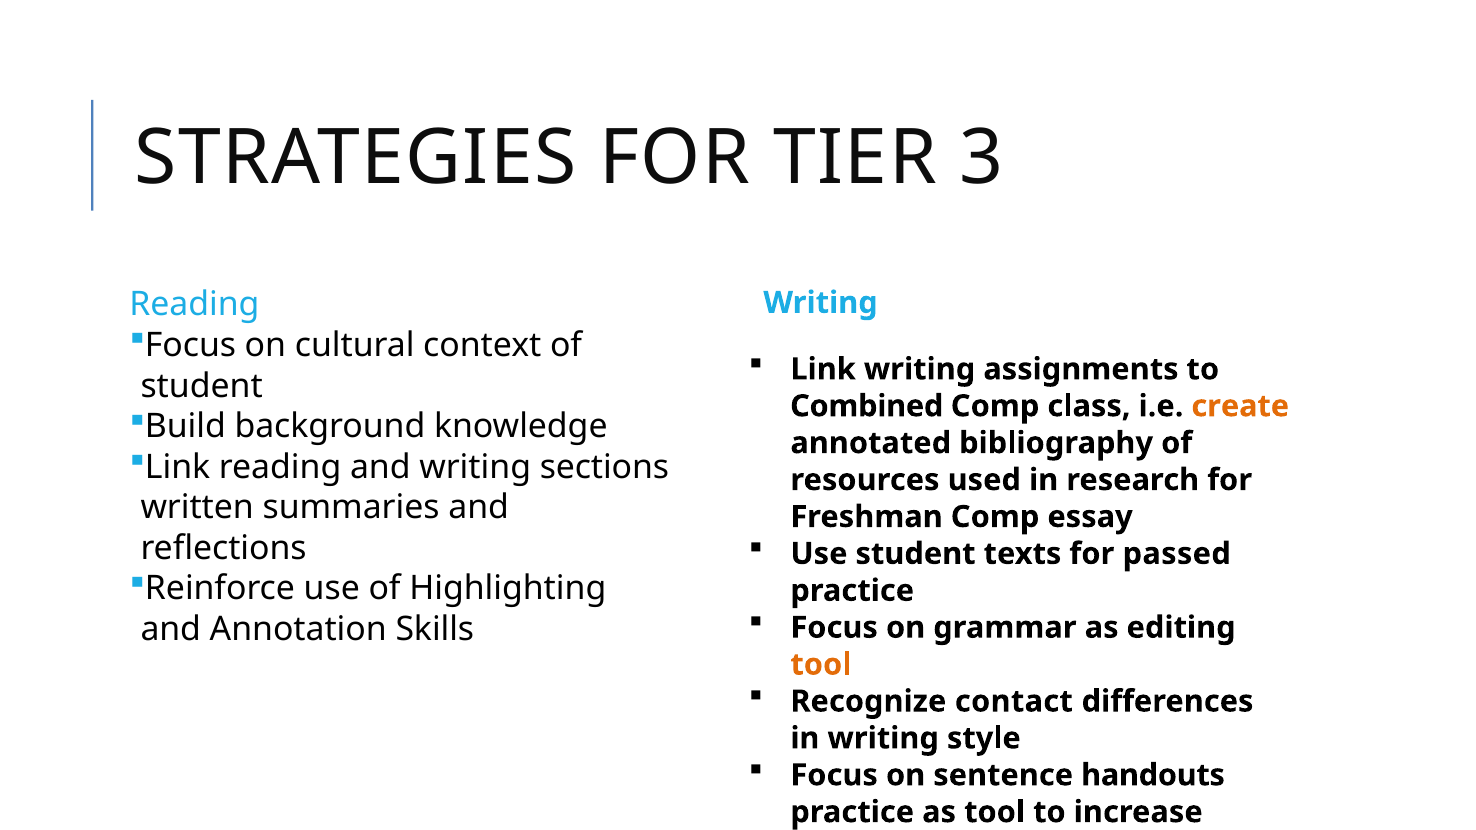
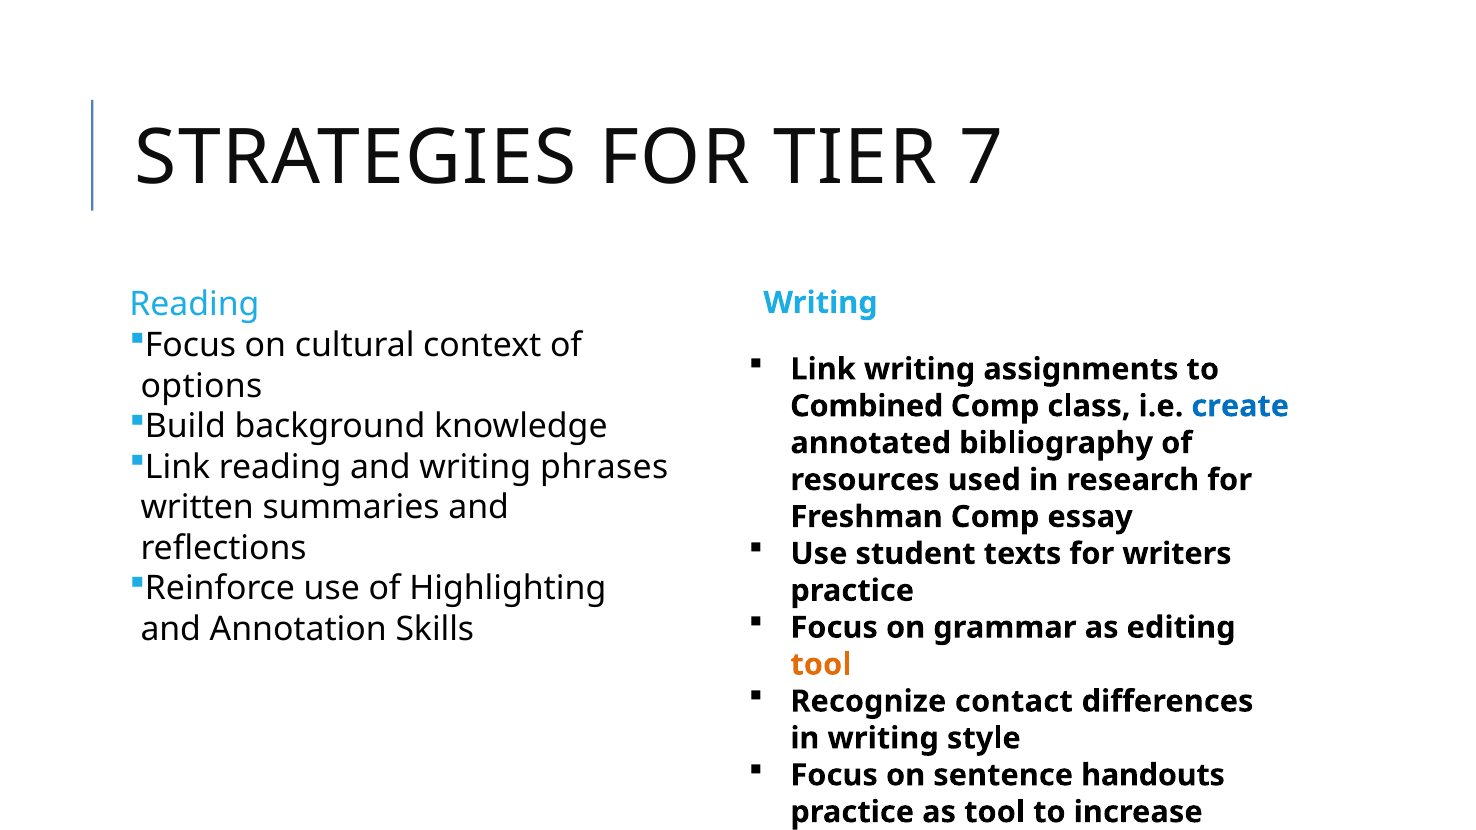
3: 3 -> 7 (982, 158)
student: student -> options (201, 386)
create colour: orange -> blue (1240, 406)
sections: sections -> phrases (604, 467)
passed: passed -> writers (1177, 554)
